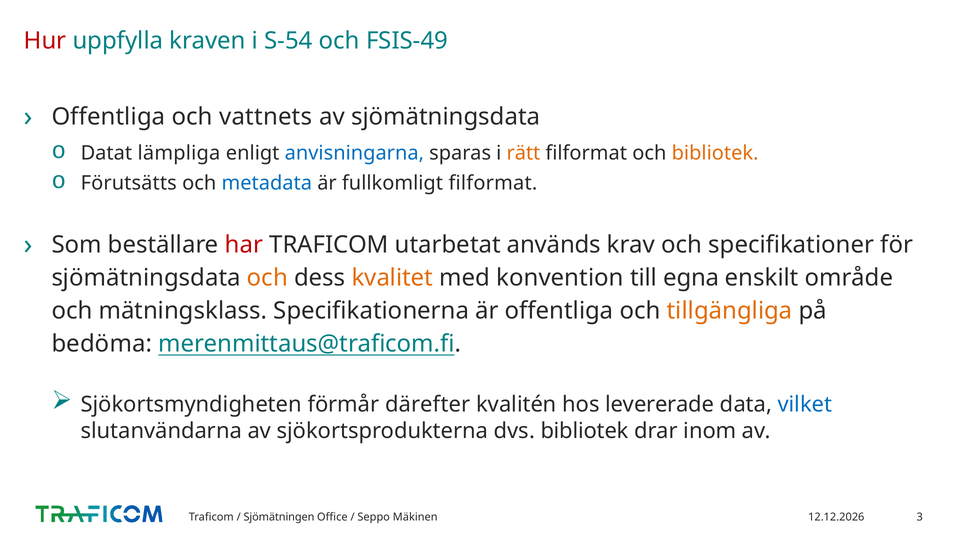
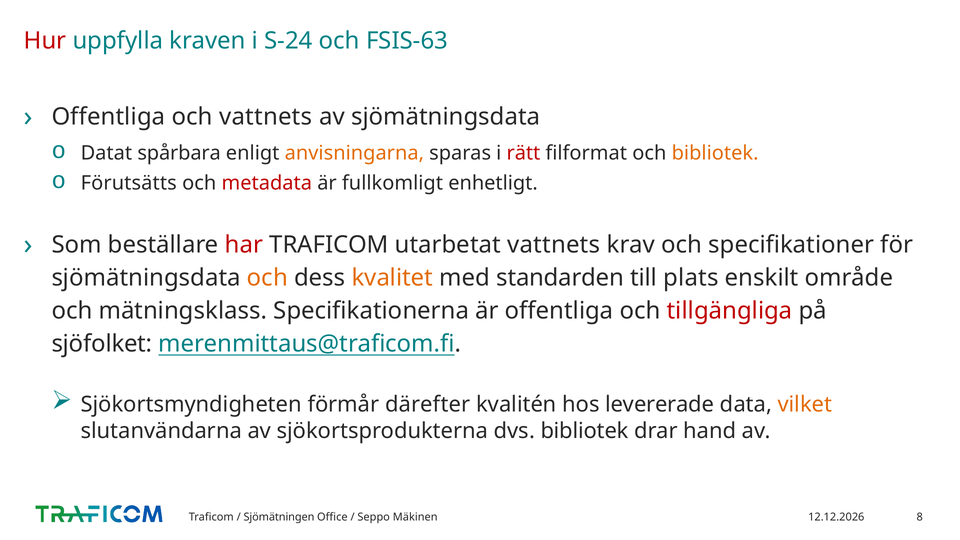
S-54: S-54 -> S-24 (288, 41)
FSIS-49: FSIS-49 -> FSIS-63 (407, 41)
lämpliga: lämpliga -> spårbara (179, 153)
anvisningarna colour: blue -> orange (354, 153)
rätt colour: orange -> red (523, 153)
metadata colour: blue -> red (267, 183)
fullkomligt filformat: filformat -> enhetligt (493, 183)
utarbetat används: används -> vattnets (554, 245)
konvention: konvention -> standarden (560, 278)
egna: egna -> plats (691, 278)
tillgängliga colour: orange -> red (730, 311)
bedöma: bedöma -> sjöfolket (102, 344)
vilket colour: blue -> orange (805, 405)
inom: inom -> hand (710, 431)
3: 3 -> 8 (920, 517)
